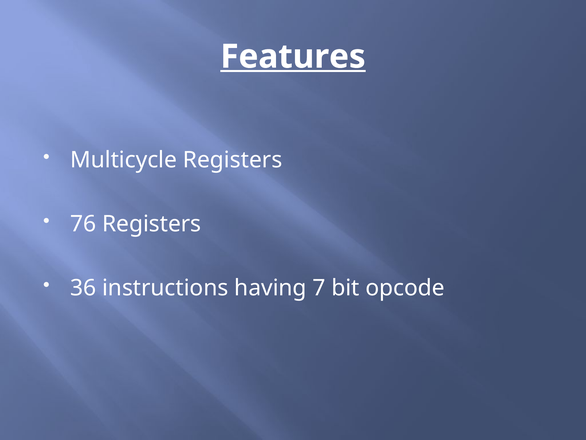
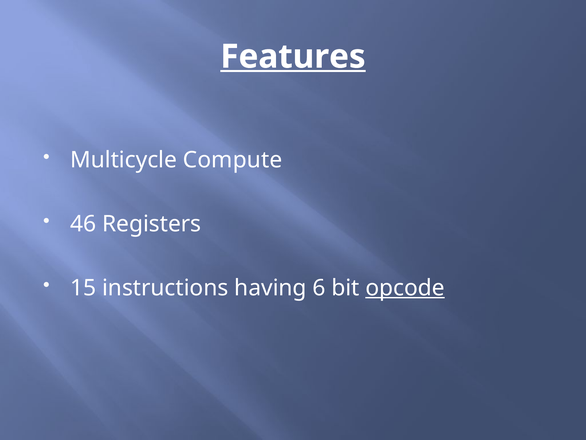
Multicycle Registers: Registers -> Compute (233, 160)
76: 76 -> 46 (83, 224)
36: 36 -> 15 (83, 287)
7: 7 -> 6 (319, 287)
opcode underline: none -> present (405, 287)
